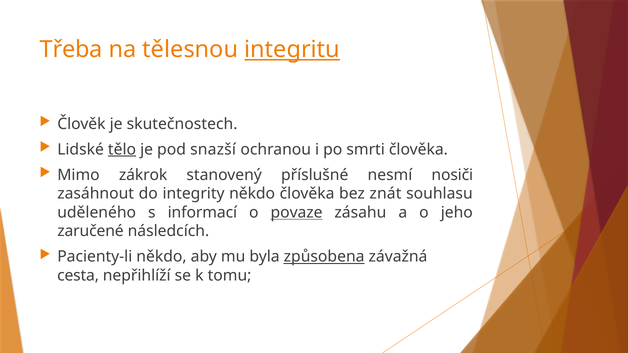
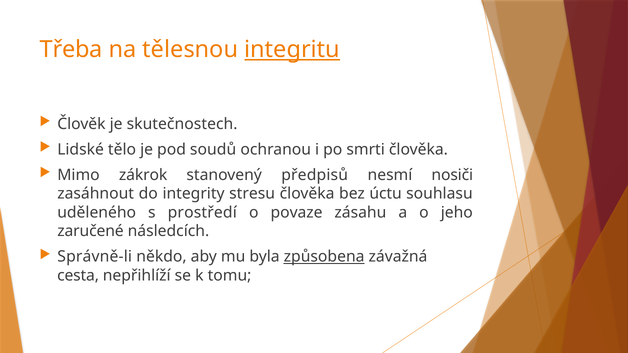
tělo underline: present -> none (122, 150)
snazší: snazší -> soudů (213, 150)
příslušné: příslušné -> předpisů (315, 175)
integrity někdo: někdo -> stresu (252, 194)
znát: znát -> úctu (386, 194)
informací: informací -> prostředí (202, 213)
povaze underline: present -> none (297, 213)
Pacienty-li: Pacienty-li -> Správně-li (95, 257)
